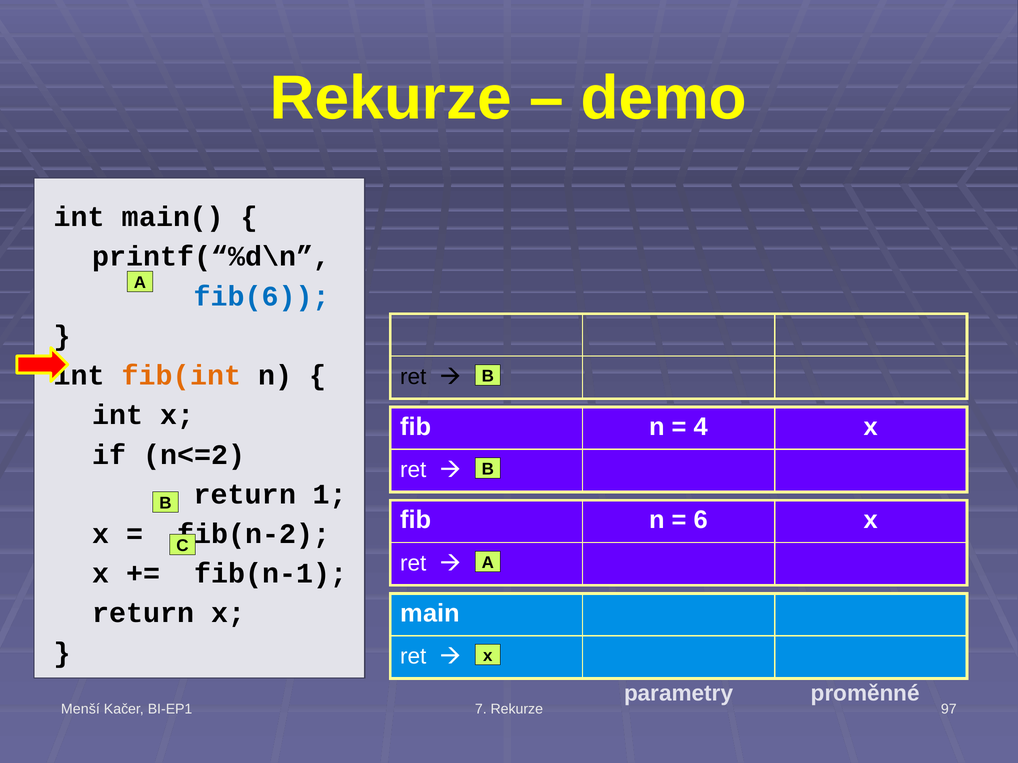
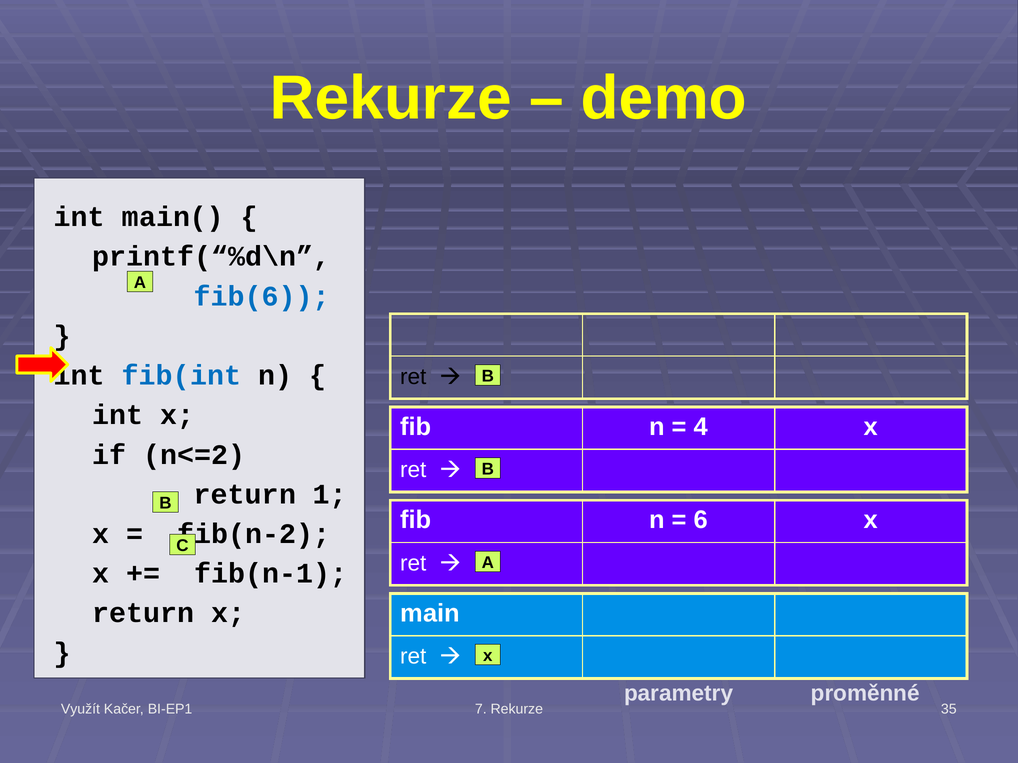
fib(int colour: orange -> blue (181, 376)
Menší: Menší -> Využít (80, 709)
97: 97 -> 35 (949, 709)
